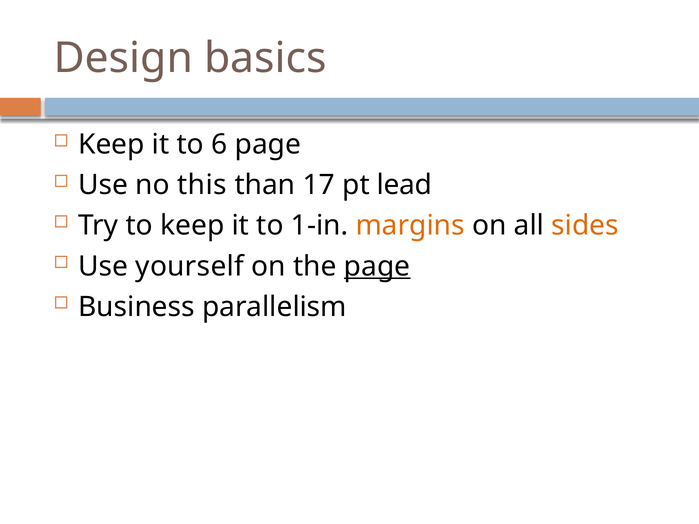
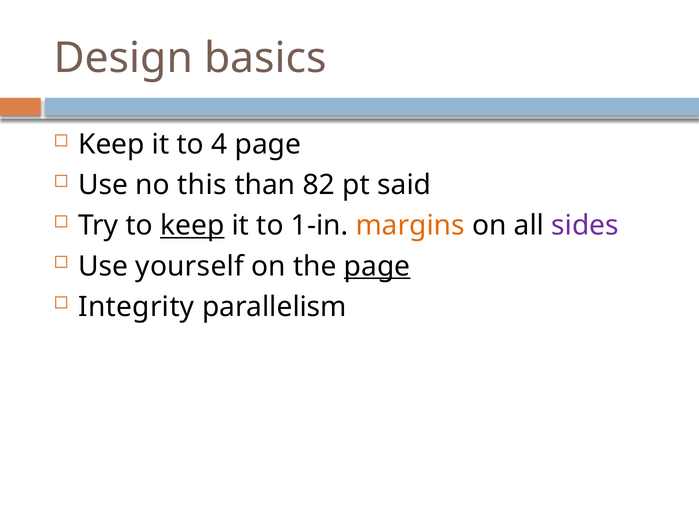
6: 6 -> 4 (219, 145)
17: 17 -> 82 (319, 185)
lead: lead -> said (404, 185)
keep underline: none -> present (192, 226)
sides colour: orange -> purple (585, 226)
Business: Business -> Integrity (136, 307)
